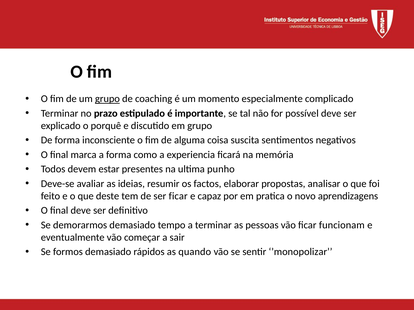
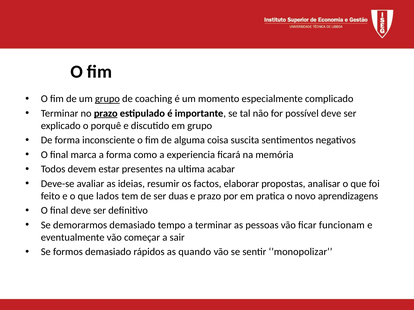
prazo underline: none -> present (106, 114)
punho: punho -> acabar (221, 169)
deste: deste -> lados (108, 196)
ser ficar: ficar -> duas (178, 196)
e capaz: capaz -> prazo (209, 196)
